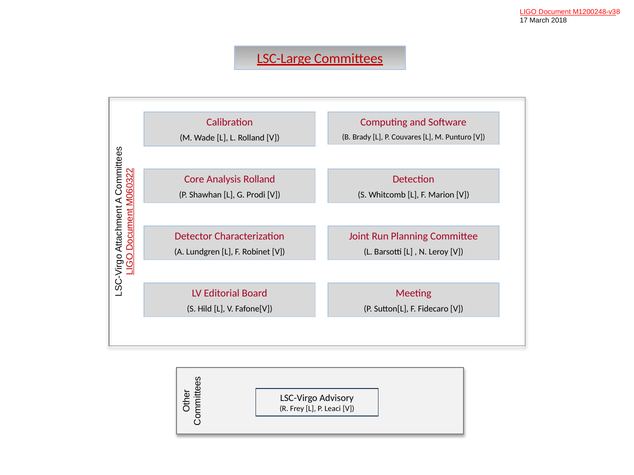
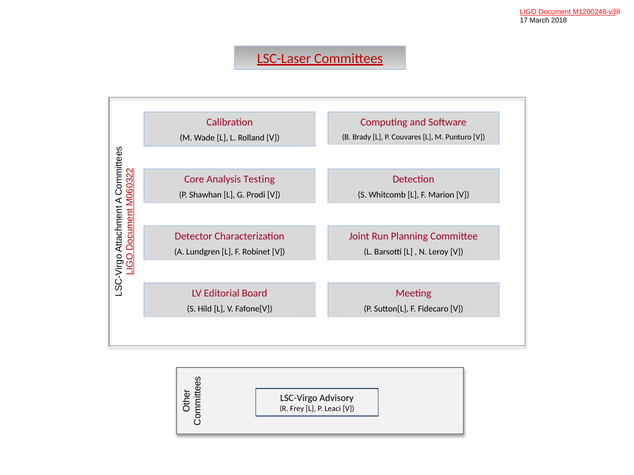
LSC-Large: LSC-Large -> LSC-Laser (284, 59)
Analysis Rolland: Rolland -> Testing (259, 179)
